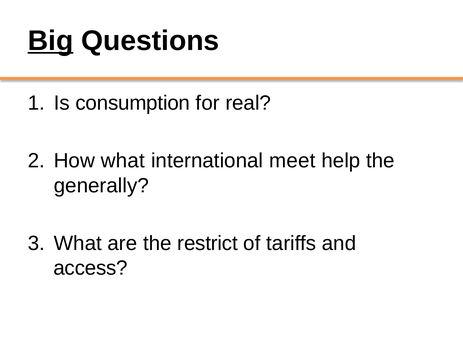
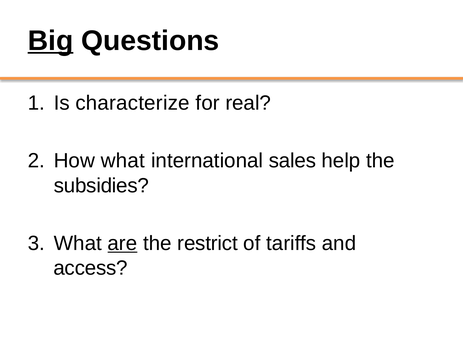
consumption: consumption -> characterize (133, 103)
meet: meet -> sales (292, 160)
generally: generally -> subsidies (101, 185)
are underline: none -> present (122, 243)
